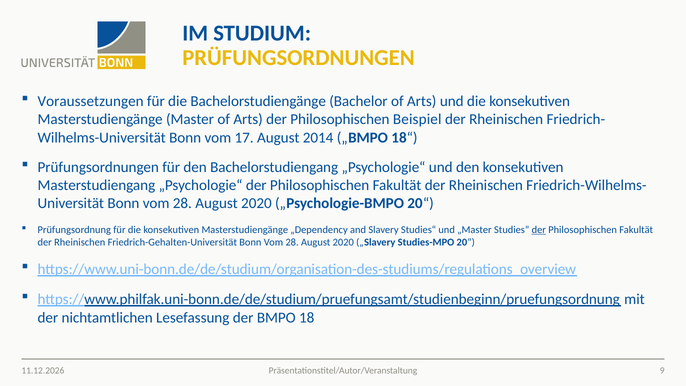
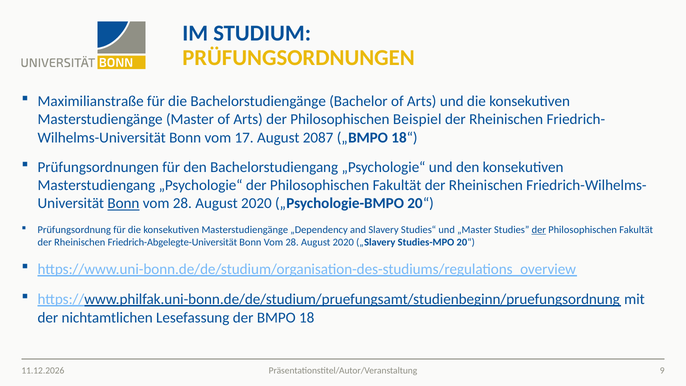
Voraussetzungen: Voraussetzungen -> Maximilianstraße (91, 101)
2014: 2014 -> 2087 (318, 138)
Bonn underline: none -> present (123, 203)
Friedrich-Gehalten-Universität: Friedrich-Gehalten-Universität -> Friedrich-Abgelegte-Universität (172, 242)
